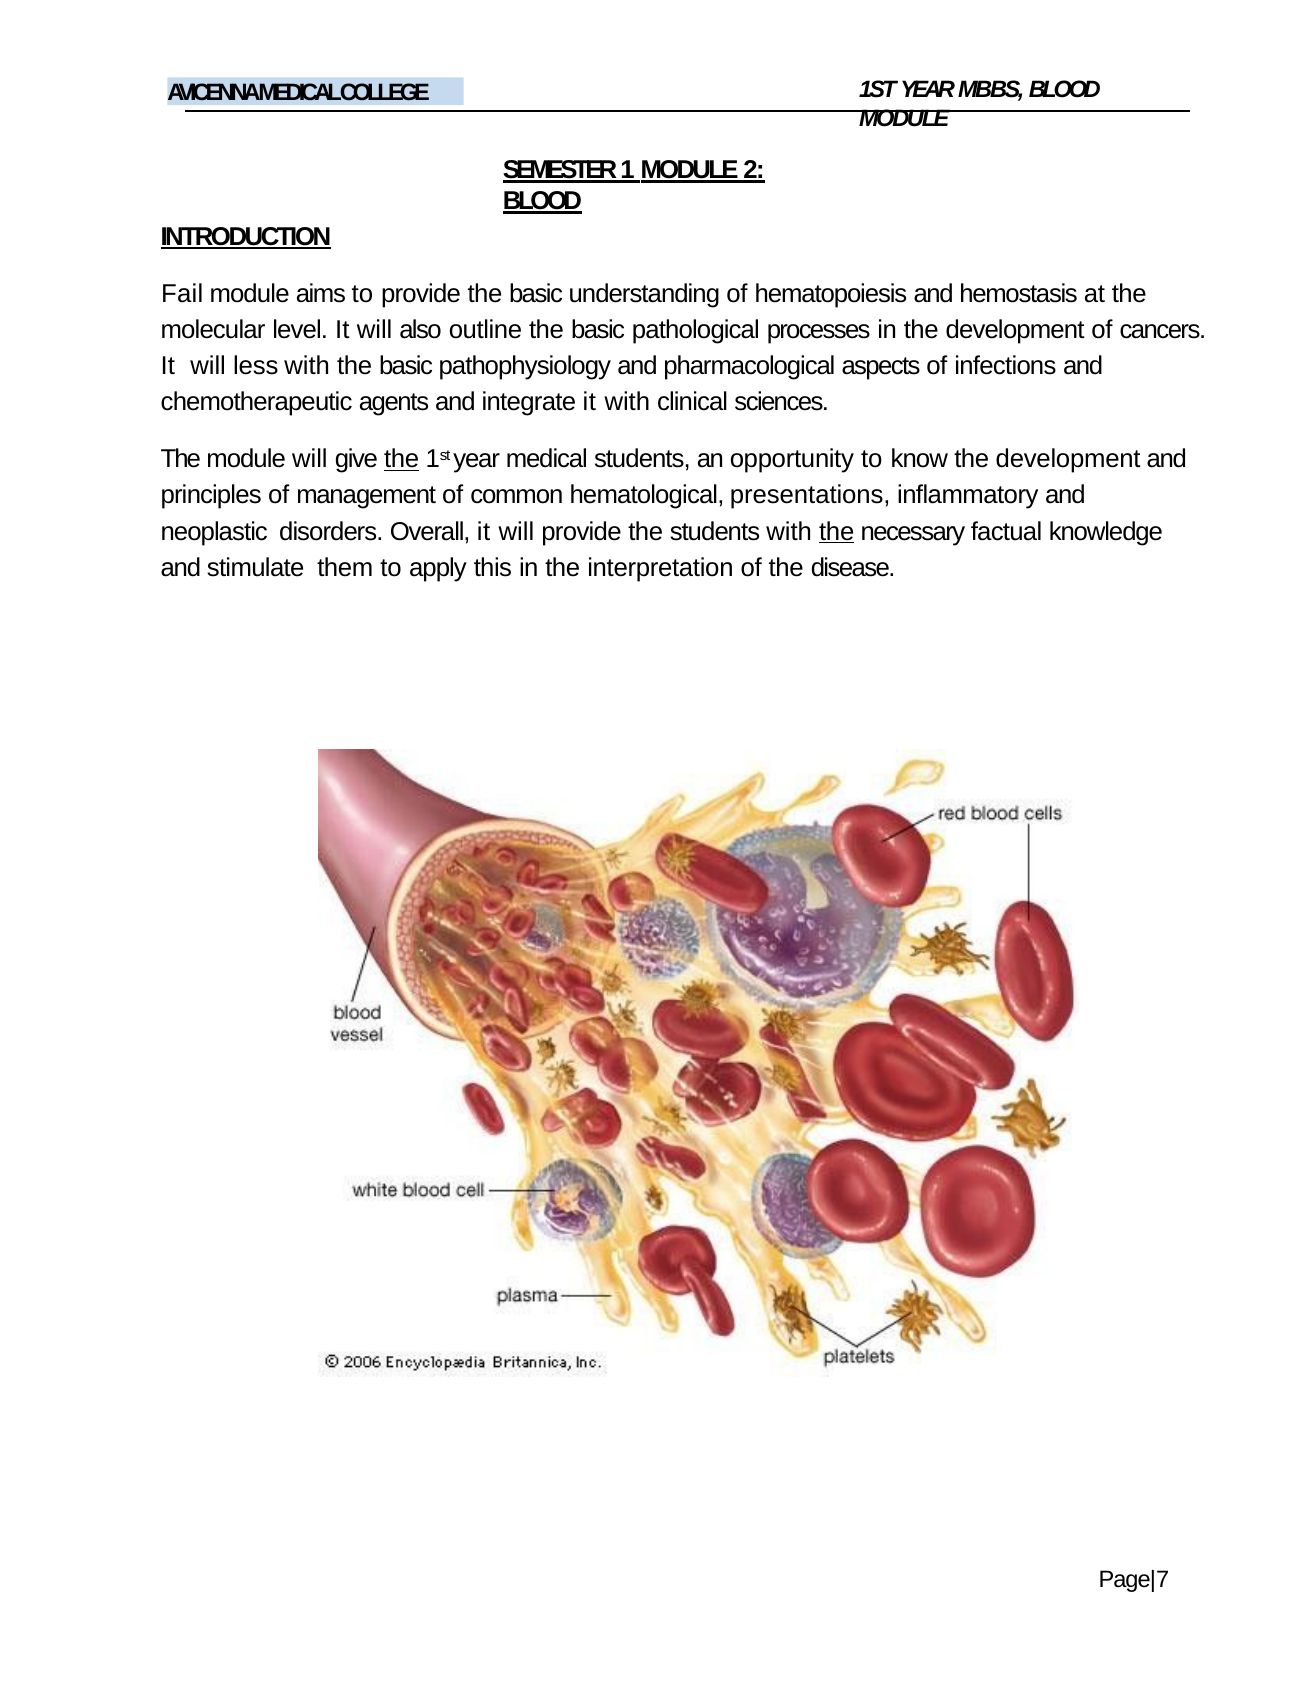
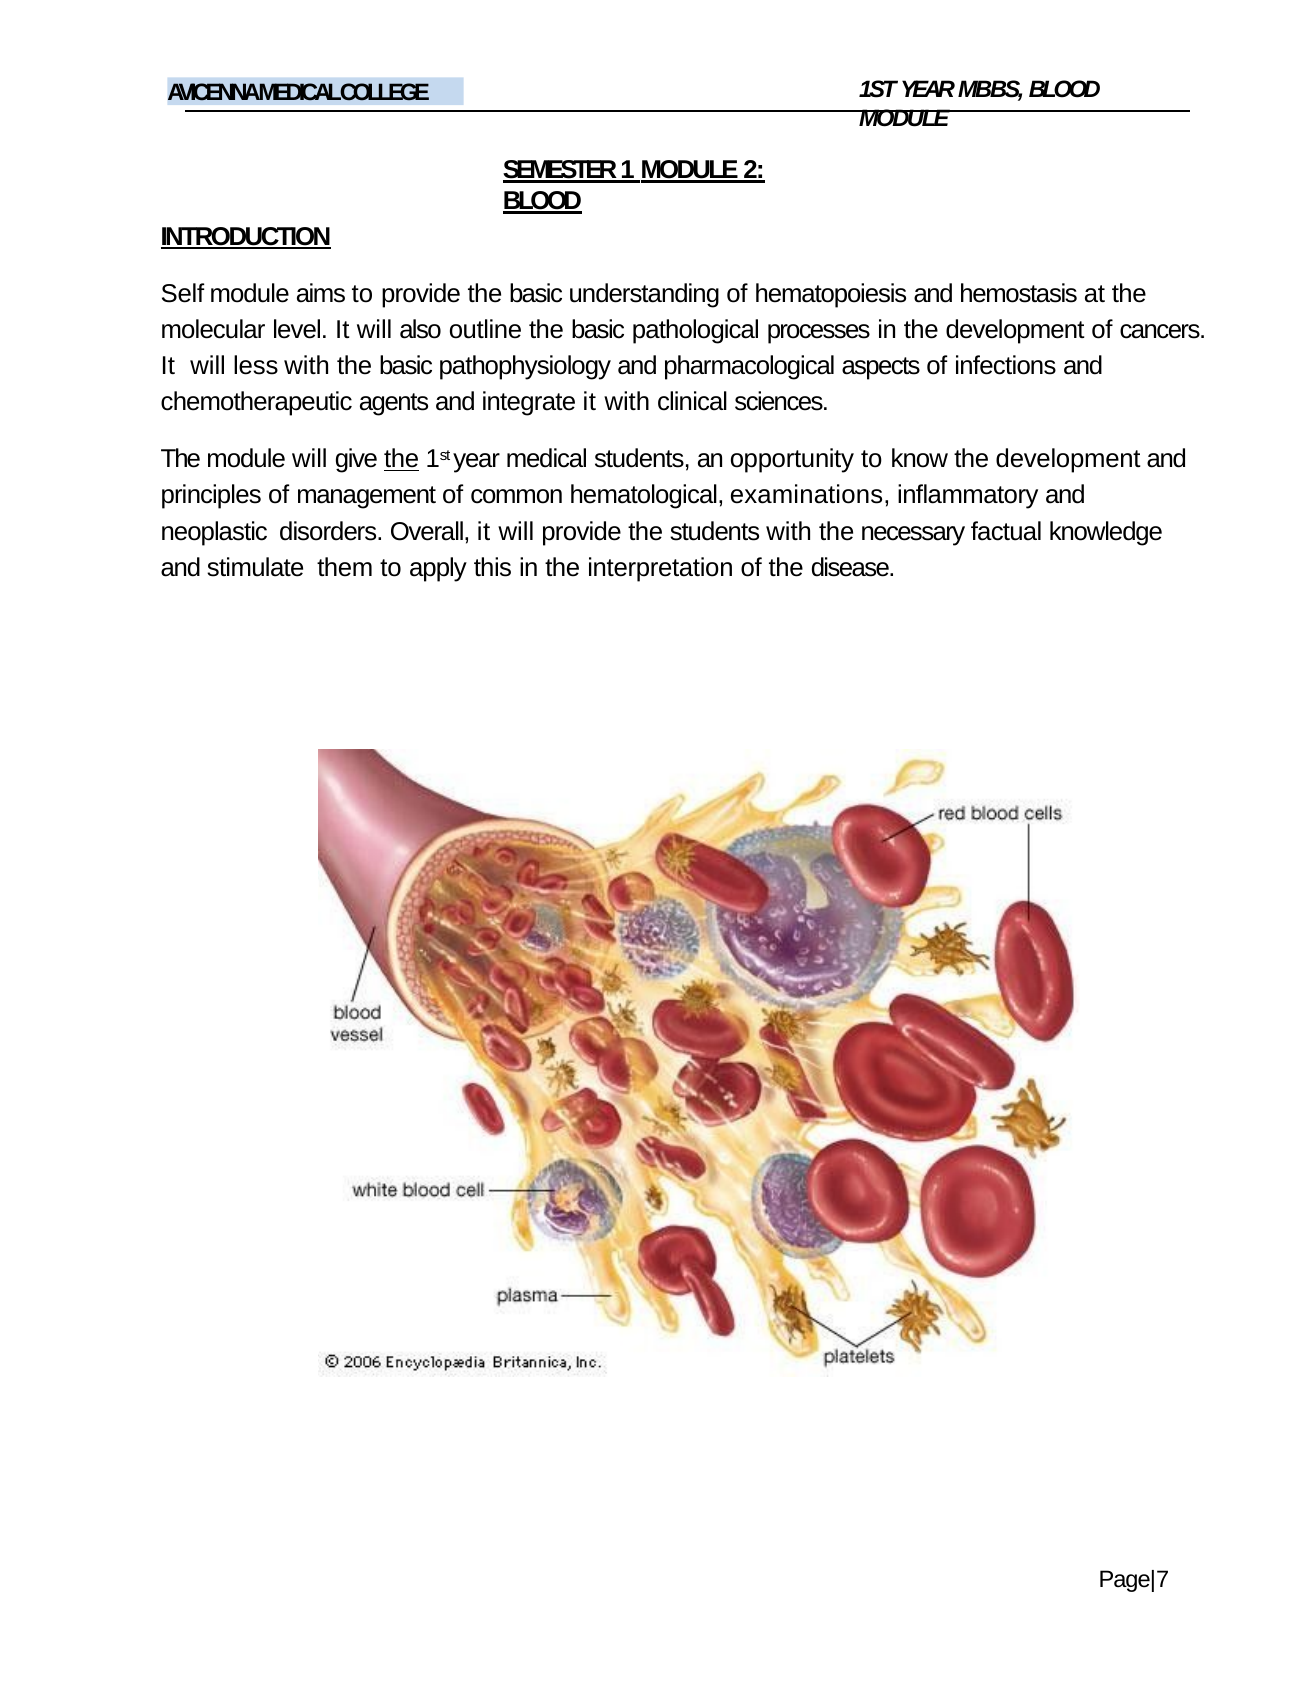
Fail: Fail -> Self (183, 294)
presentations: presentations -> examinations (810, 496)
the underline: present -> none (837, 532)
